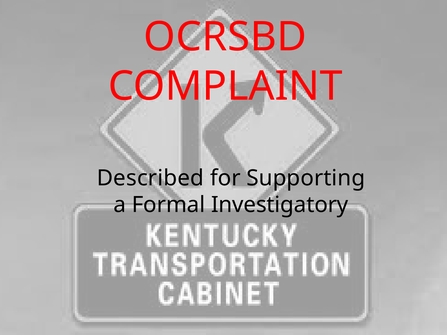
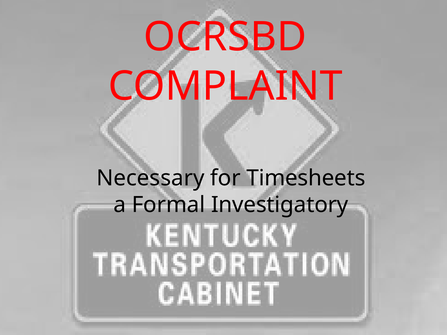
Described: Described -> Necessary (150, 178)
Supporting: Supporting -> Timesheets (306, 178)
